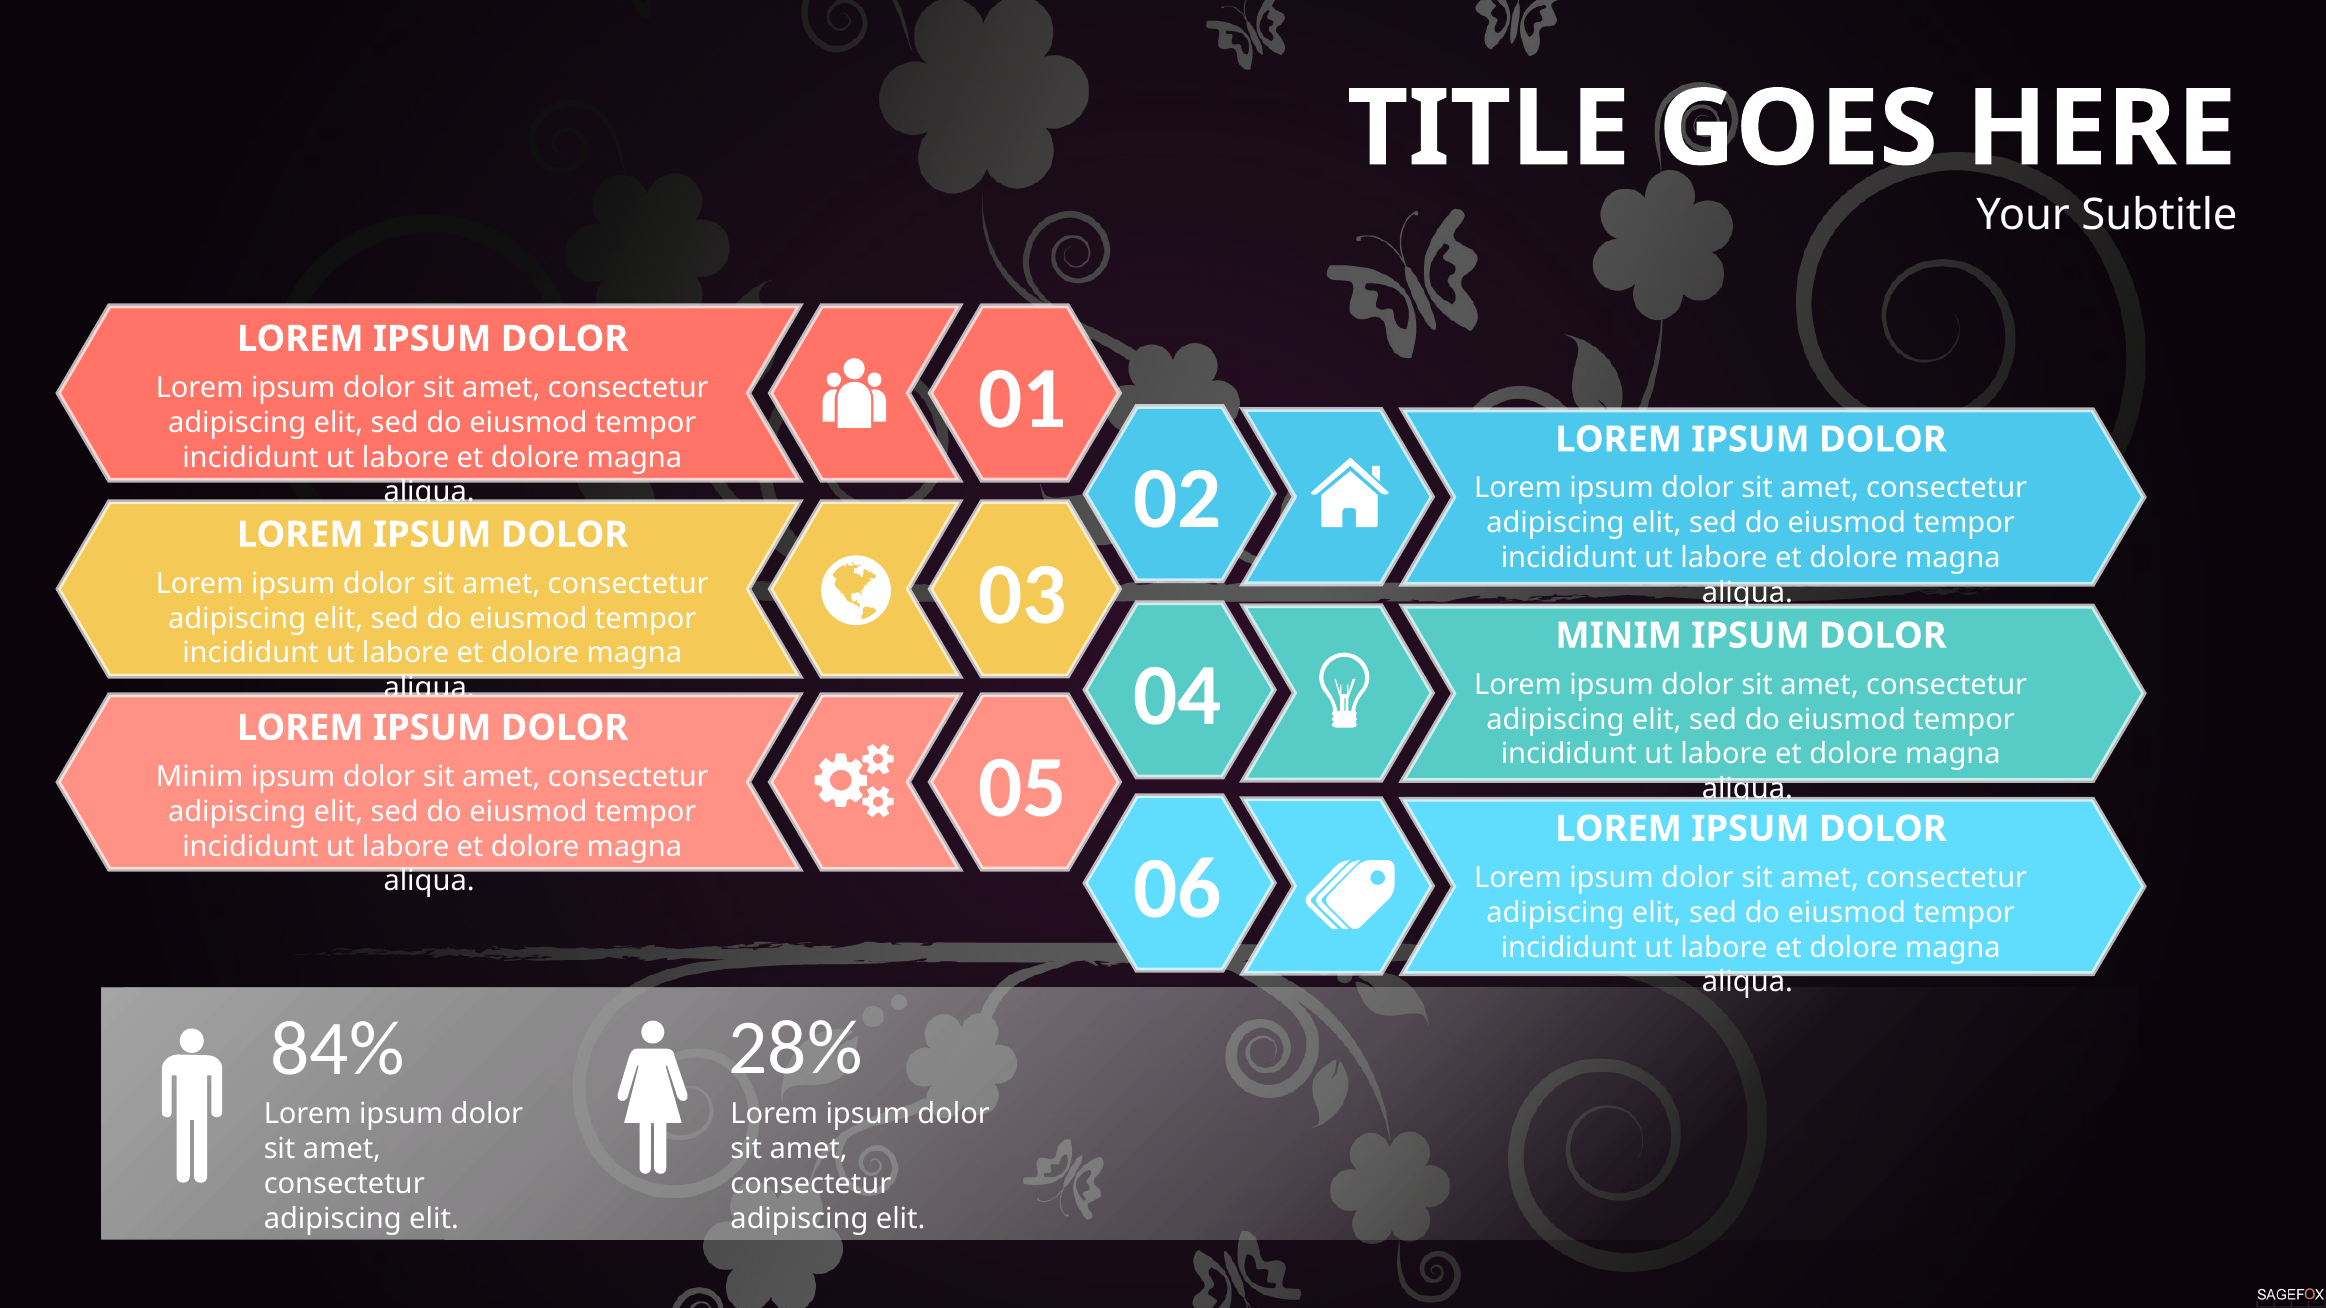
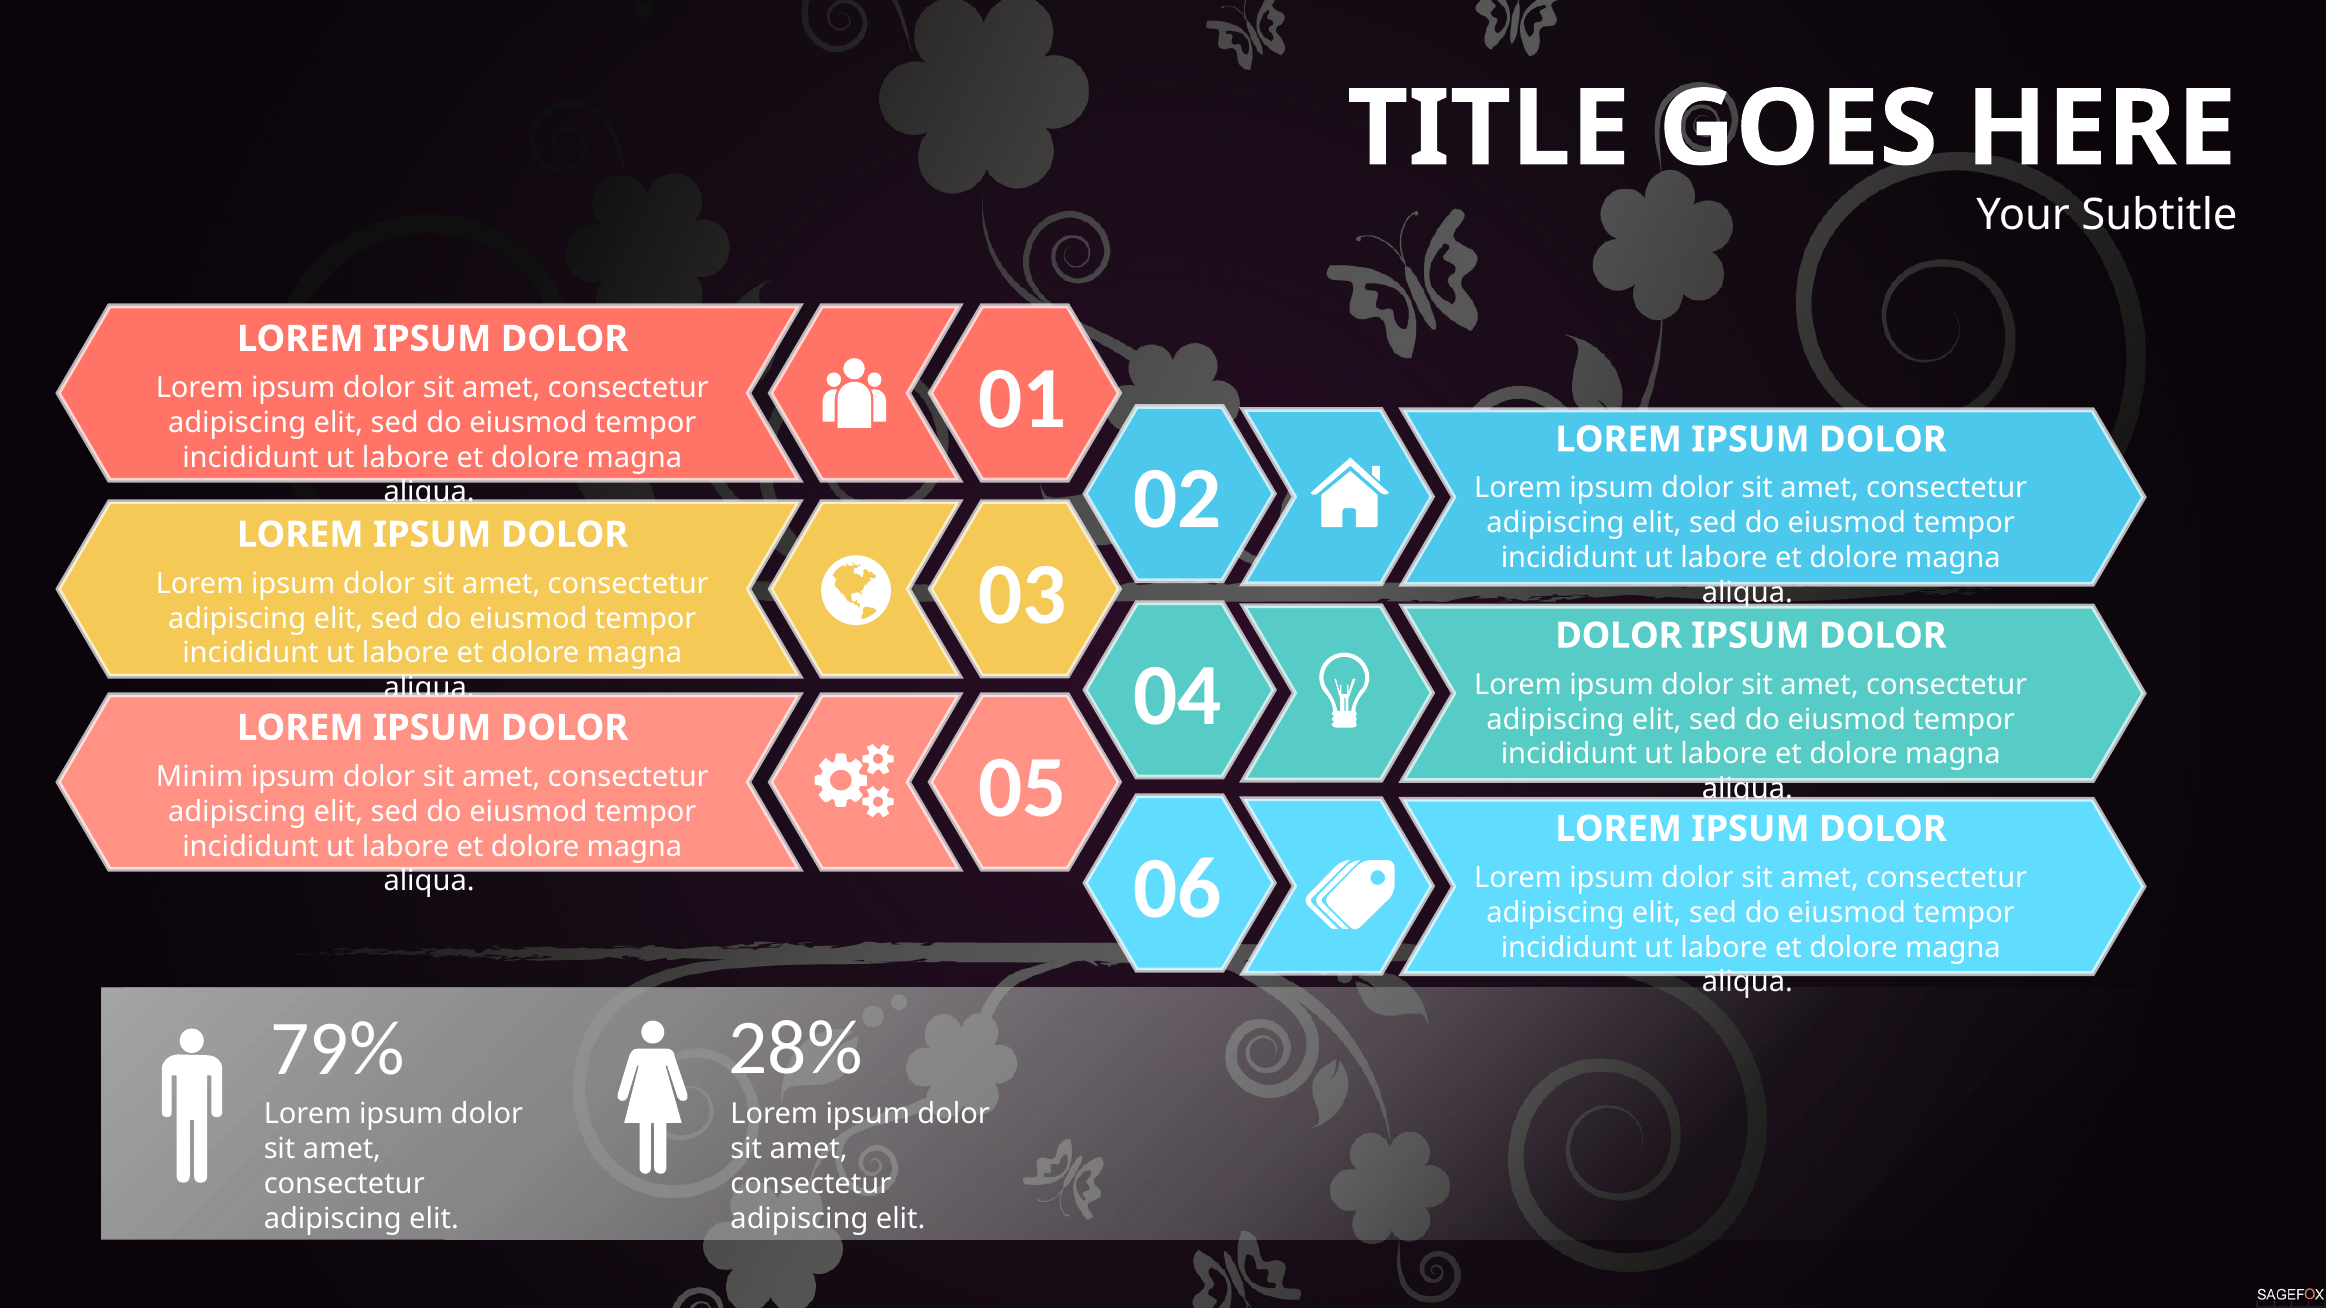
MINIM: MINIM -> DOLOR (1619, 636)
84%: 84% -> 79% (338, 1050)
